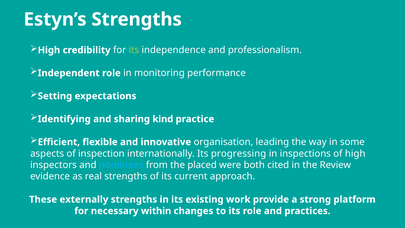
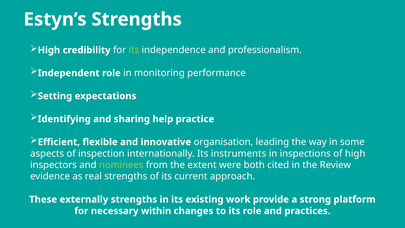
kind: kind -> help (163, 119)
progressing: progressing -> instruments (239, 153)
nominees colour: light blue -> light green (121, 165)
placed: placed -> extent (202, 165)
